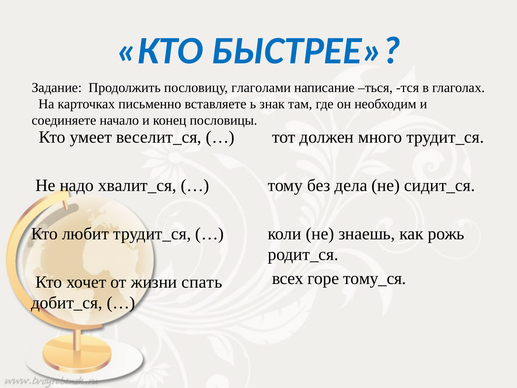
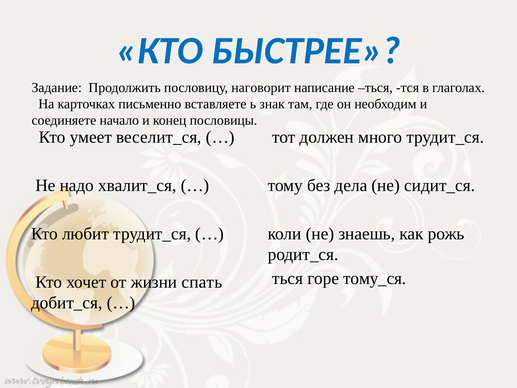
глаголами: глаголами -> наговорит (261, 88)
всех: всех -> ться (288, 278)
